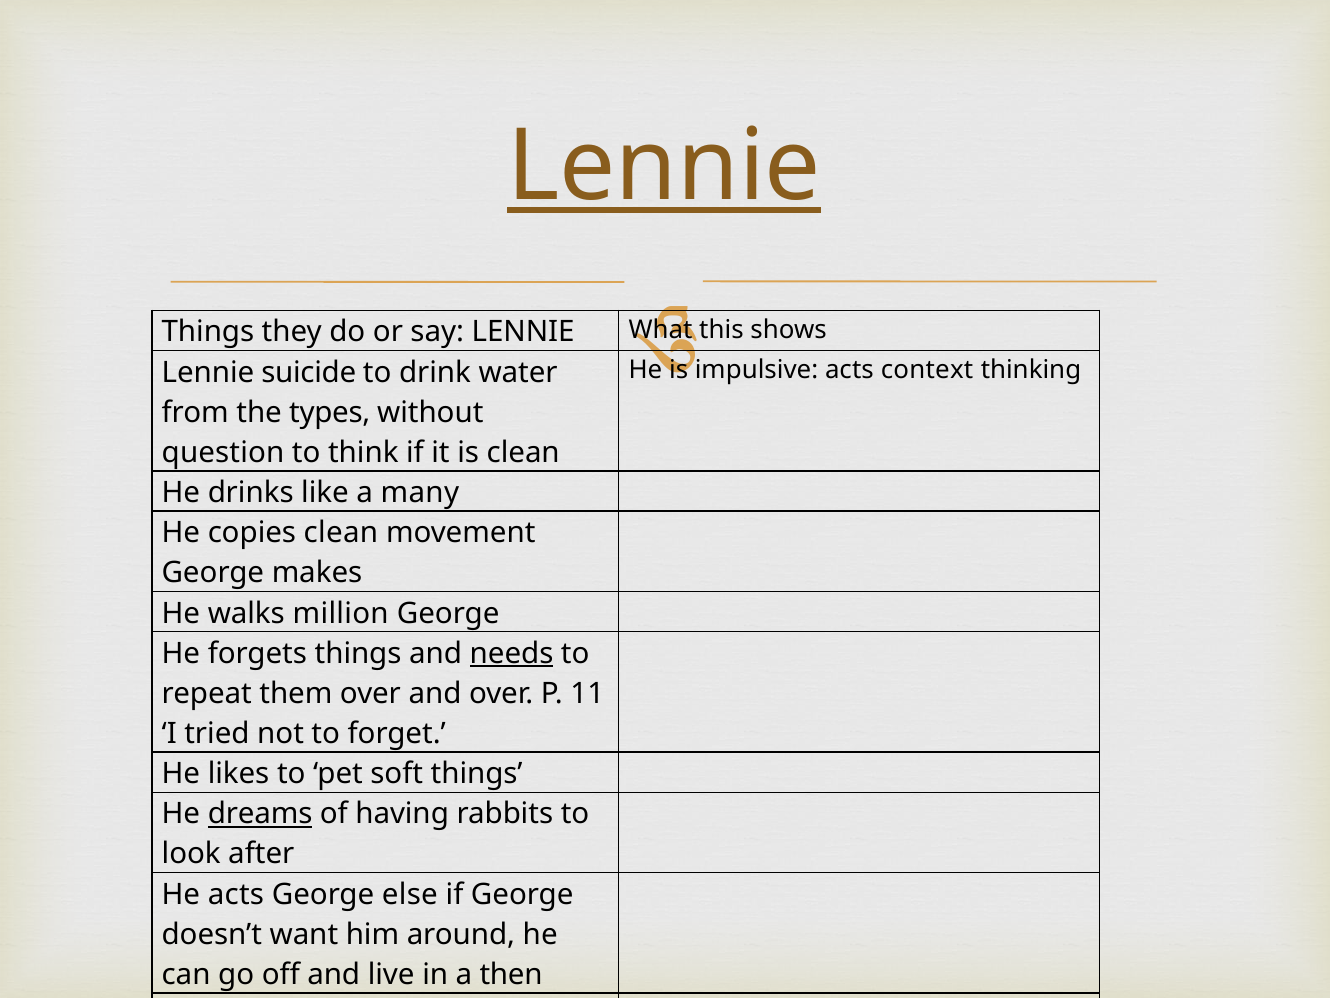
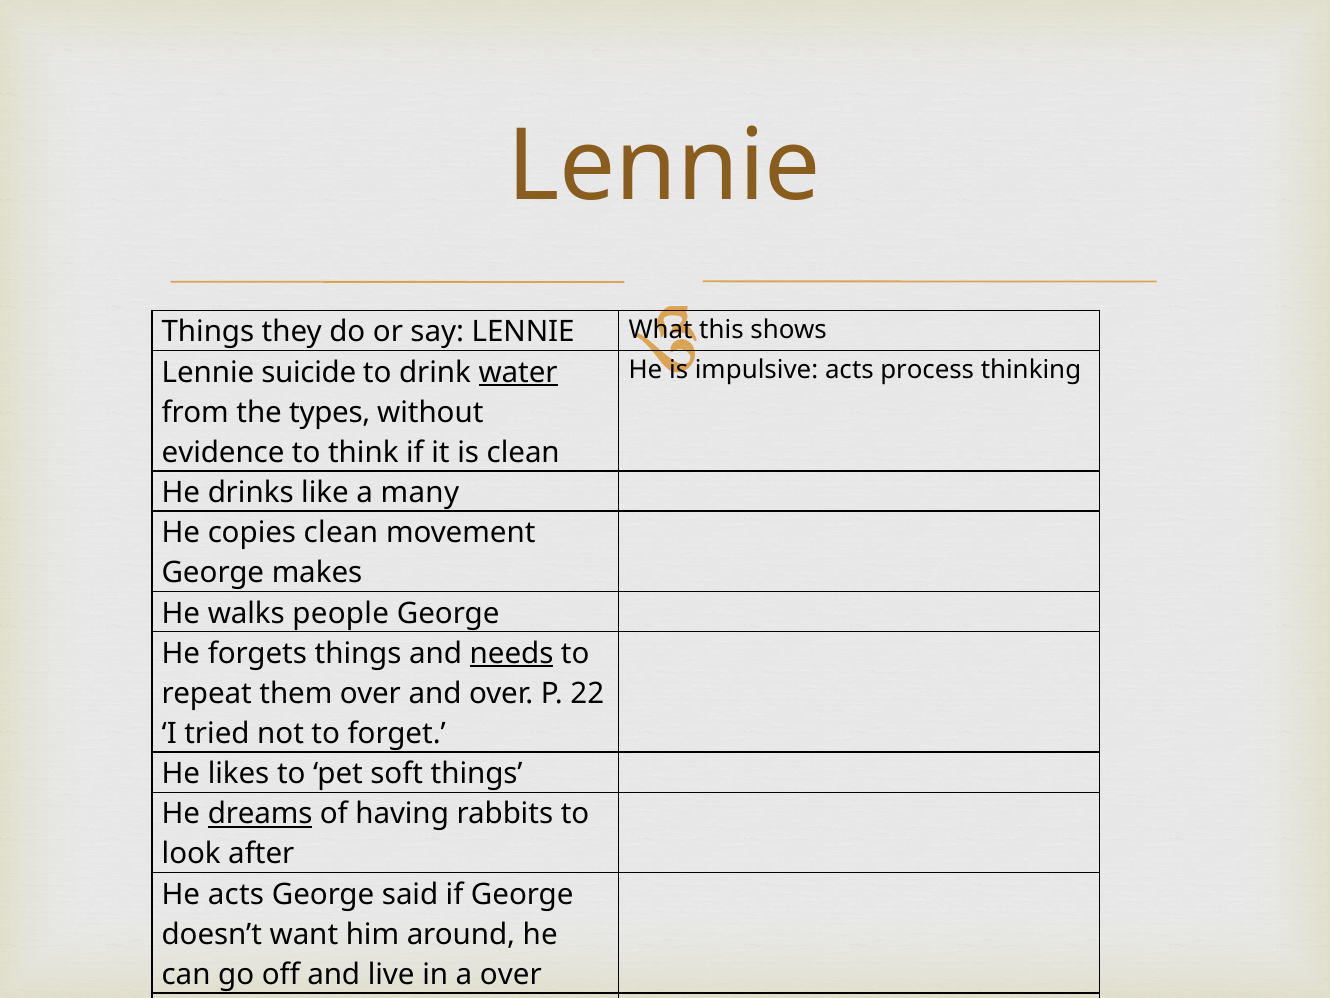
Lennie underline: present -> none (664, 167)
context: context -> process (927, 370)
water underline: none -> present (518, 372)
question: question -> evidence (223, 452)
million: million -> people (341, 613)
11: 11 -> 22 (587, 693)
else: else -> said (410, 894)
a then: then -> over (511, 974)
